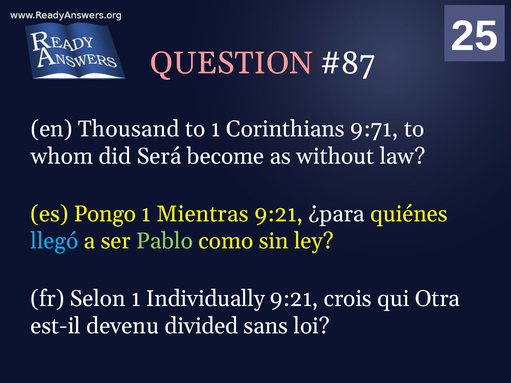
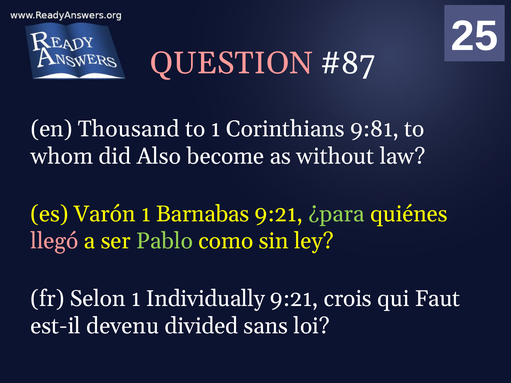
9:71: 9:71 -> 9:81 (375, 129)
Será: Será -> Also (159, 157)
Pongo: Pongo -> Varón (105, 214)
Mientras: Mientras -> Barnabas (203, 214)
¿para colour: white -> light green (337, 214)
llegó colour: light blue -> pink (54, 241)
Otra: Otra -> Faut (437, 299)
